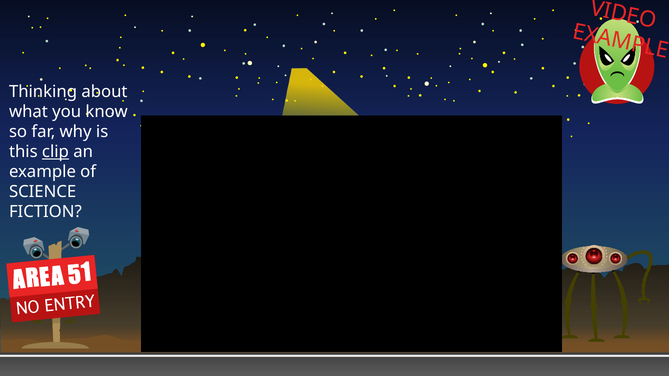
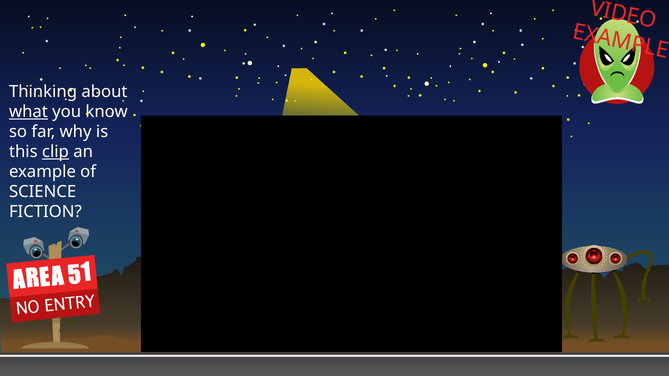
what underline: none -> present (28, 112)
